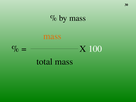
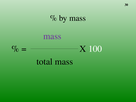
mass colour: orange -> purple (52, 36)
